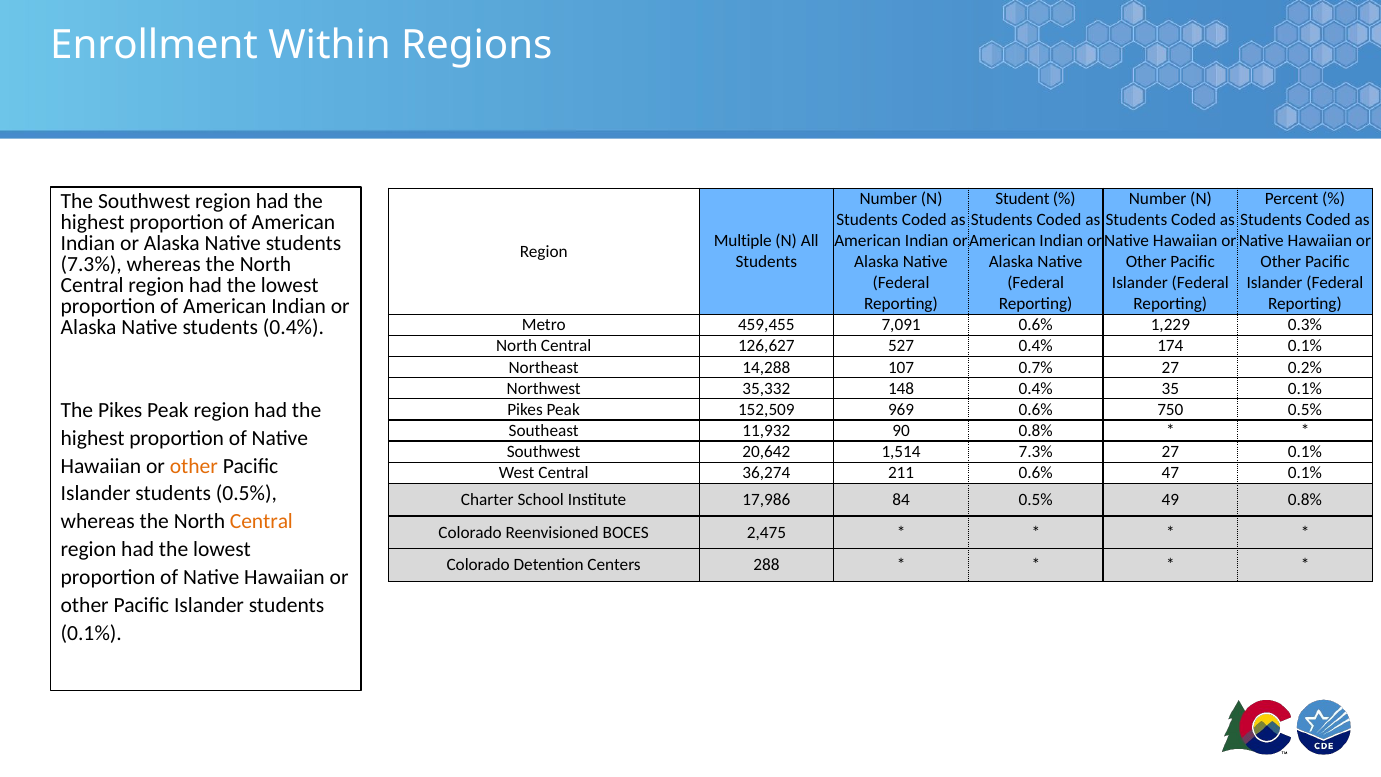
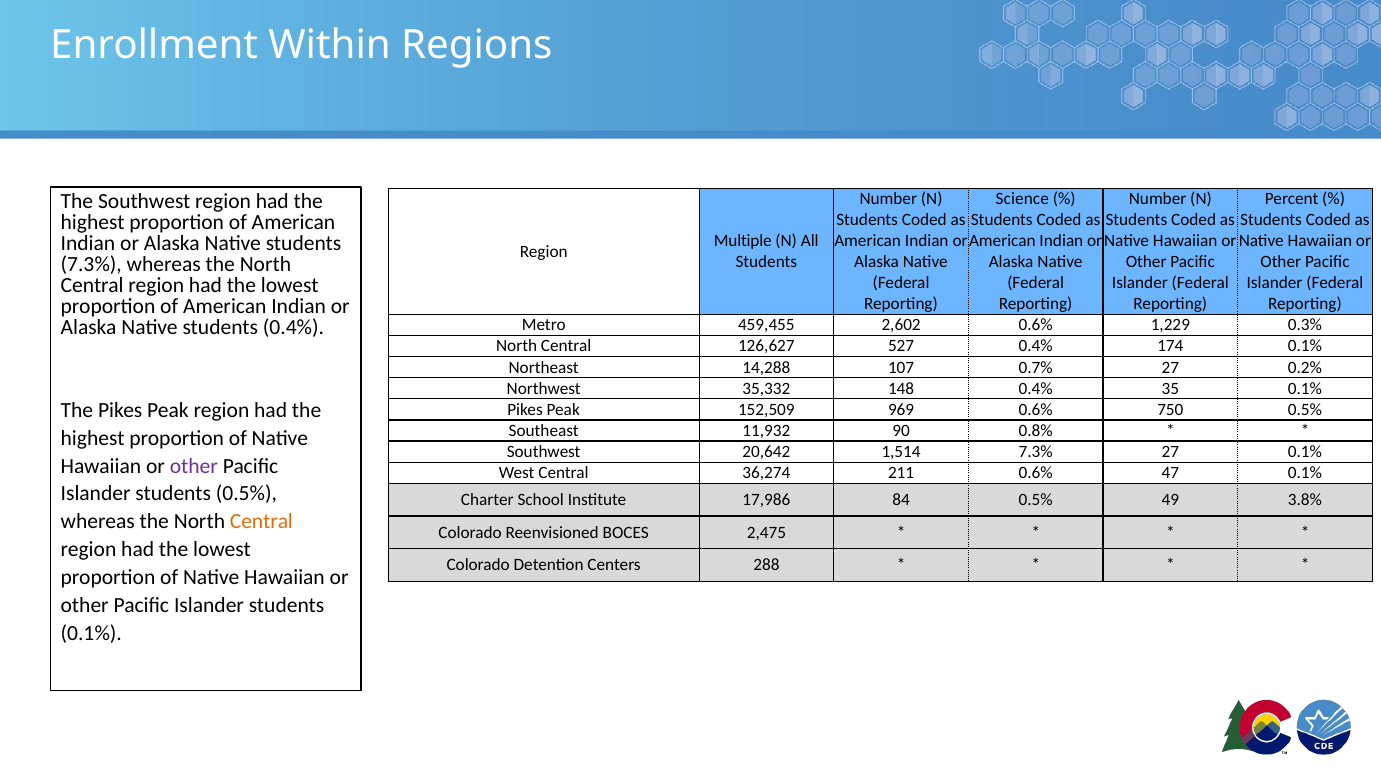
Student: Student -> Science (1022, 199)
7,091: 7,091 -> 2,602 (901, 325)
other colour: orange -> purple (194, 466)
49 0.8%: 0.8% -> 3.8% (1305, 500)
